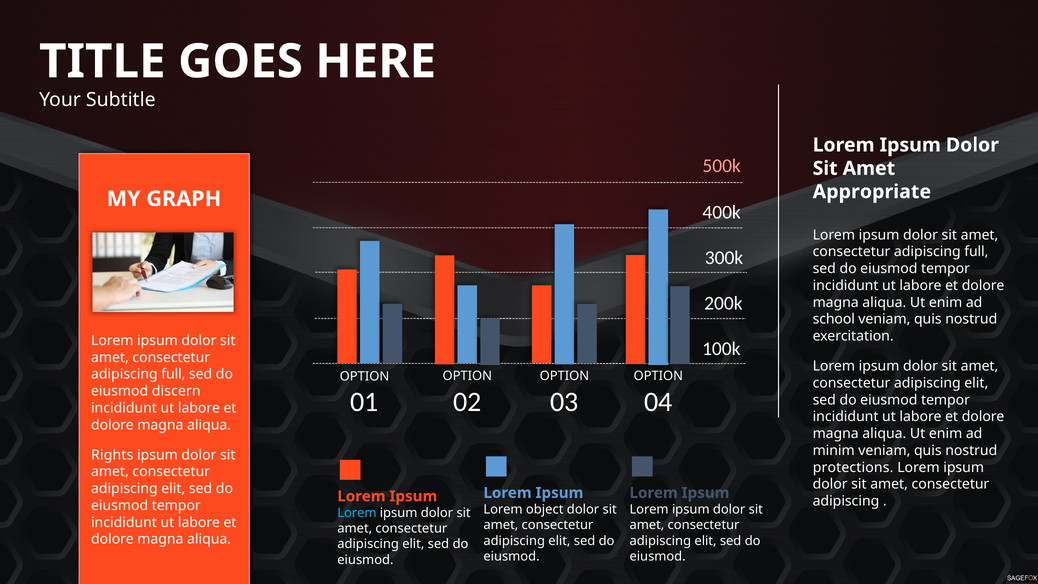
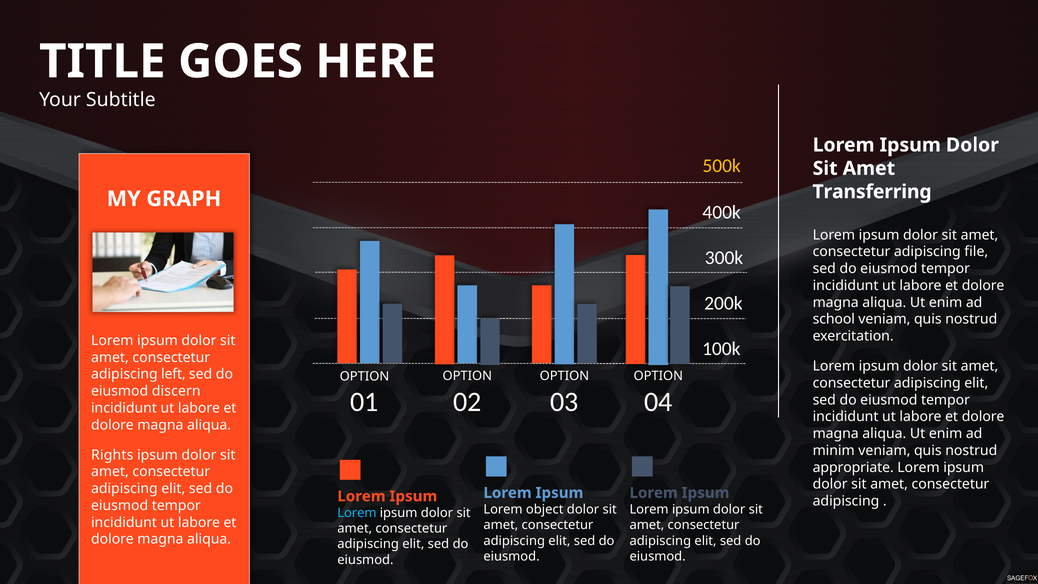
500k colour: pink -> yellow (722, 166)
Appropriate: Appropriate -> Transferring (872, 192)
full: full -> file (976, 252)
full: full -> left (173, 374)
protections: protections -> appropriate (853, 467)
